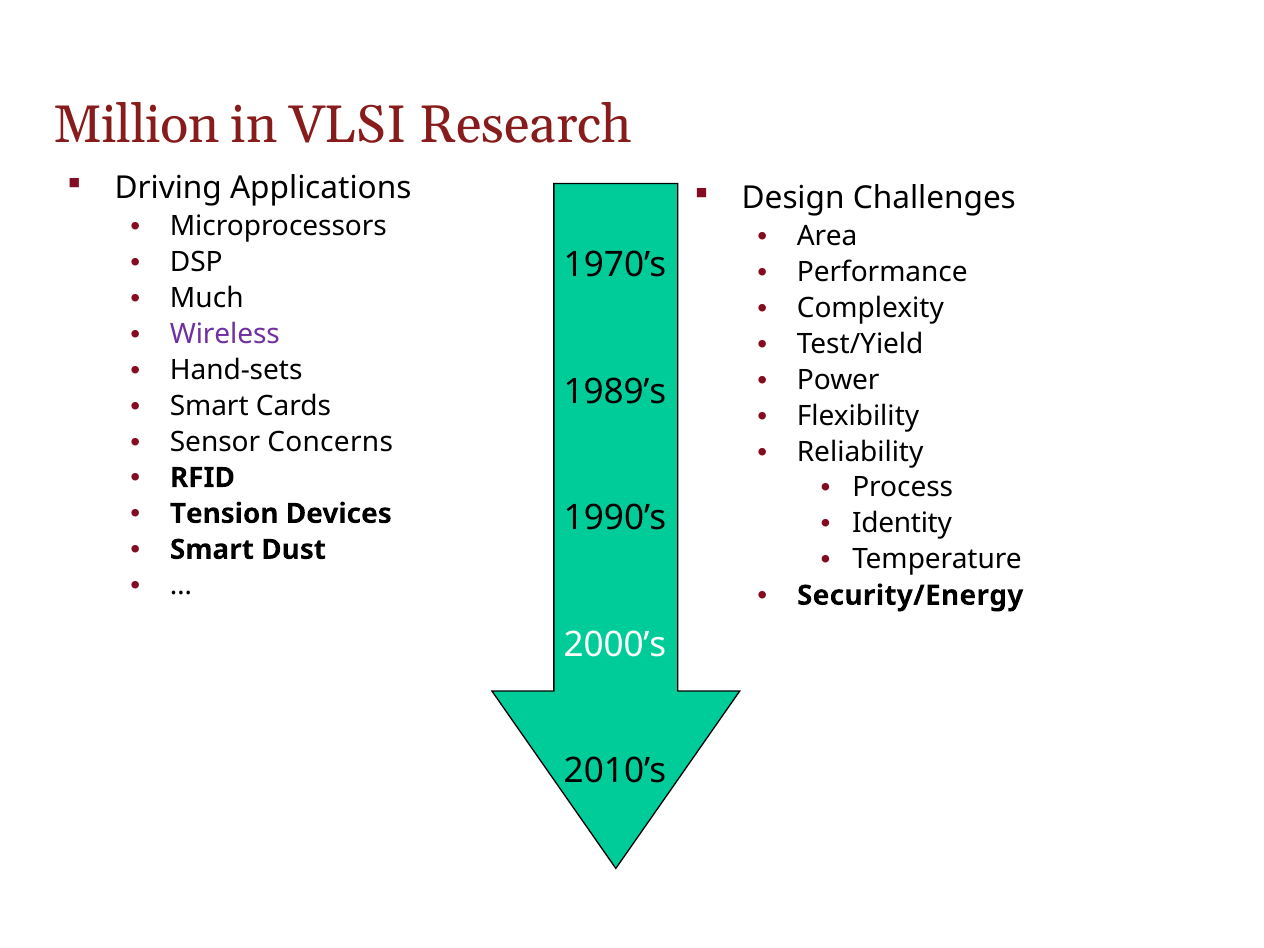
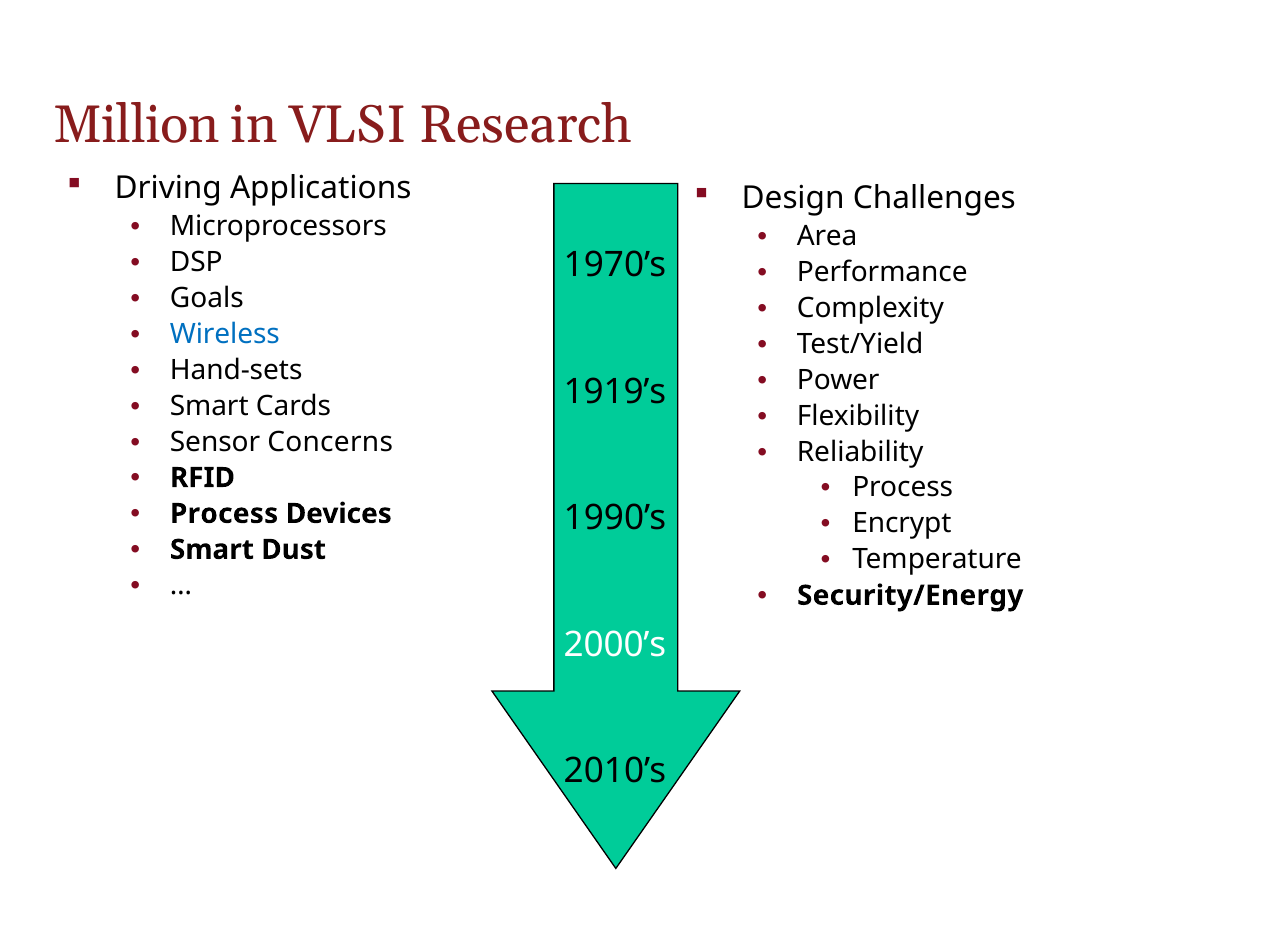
Much: Much -> Goals (207, 298)
Wireless colour: purple -> blue (225, 334)
1989’s: 1989’s -> 1919’s (615, 392)
Tension: Tension -> Process (224, 514)
Identity: Identity -> Encrypt (902, 524)
